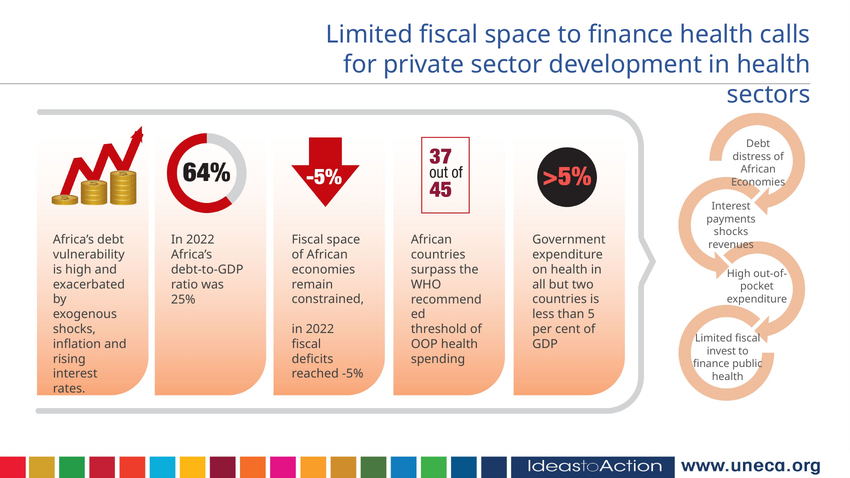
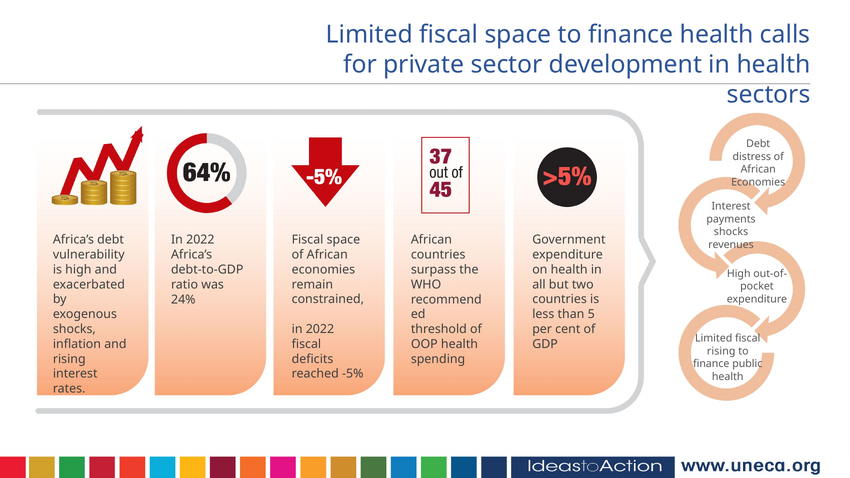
25%: 25% -> 24% (183, 299)
invest: invest -> rising (721, 351)
